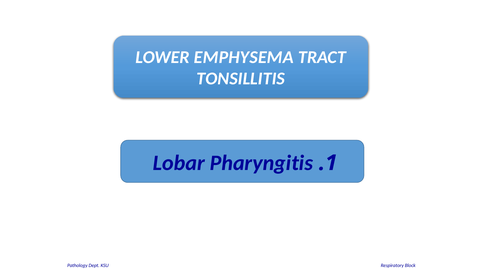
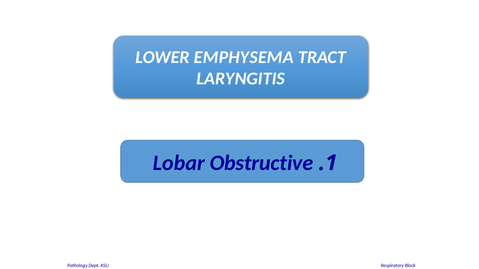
TONSILLITIS: TONSILLITIS -> LARYNGITIS (241, 79)
Pharyngitis: Pharyngitis -> Obstructive (261, 163)
